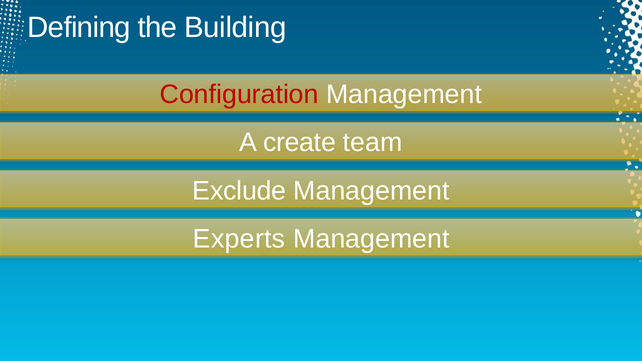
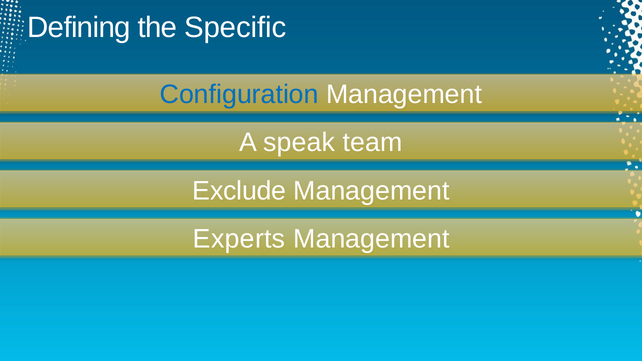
Building: Building -> Specific (235, 28)
Configuration colour: red -> blue (239, 95)
create: create -> speak (299, 143)
